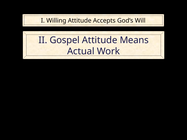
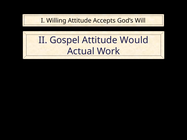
Means: Means -> Would (134, 40)
